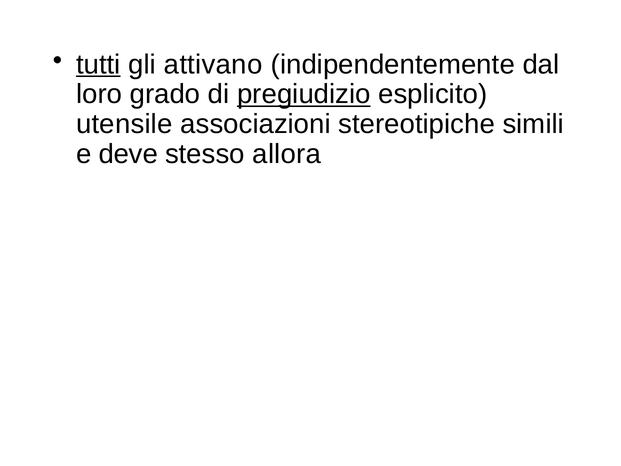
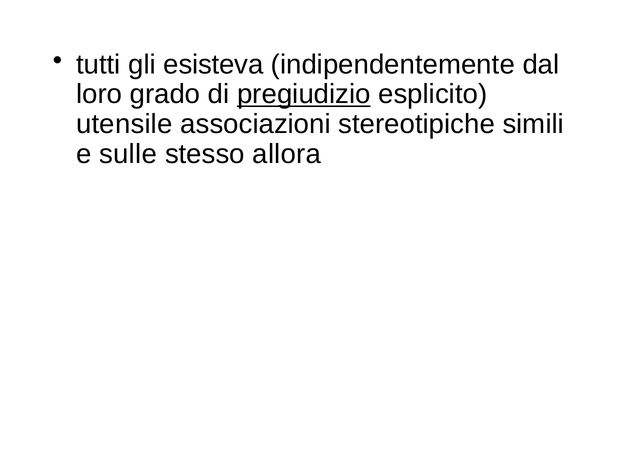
tutti underline: present -> none (98, 64)
attivano: attivano -> esisteva (213, 64)
deve: deve -> sulle (128, 154)
